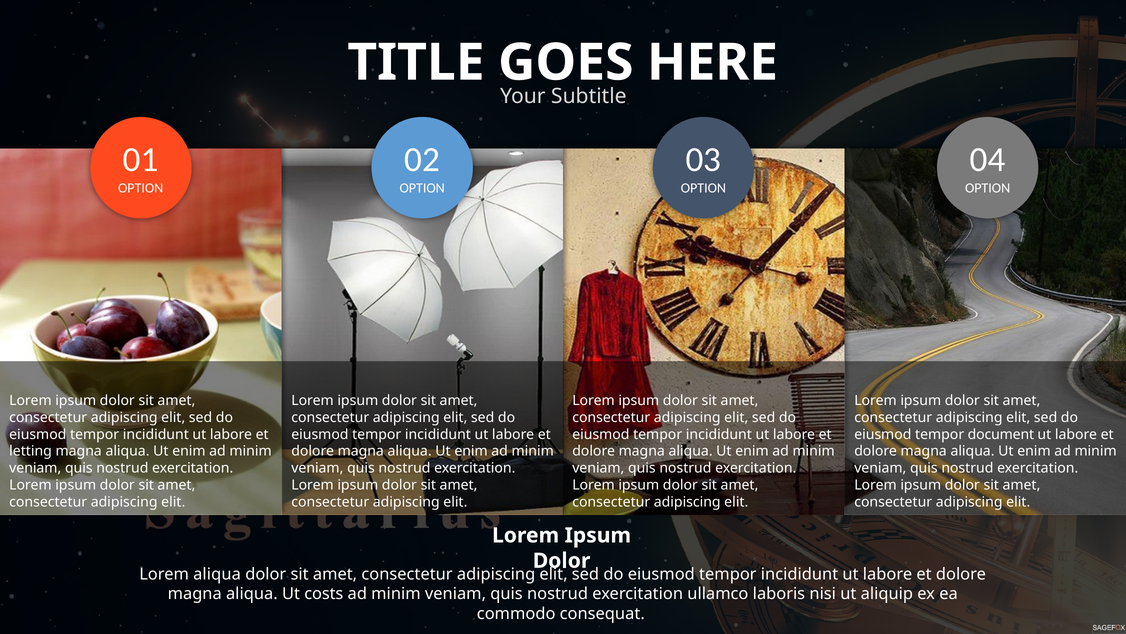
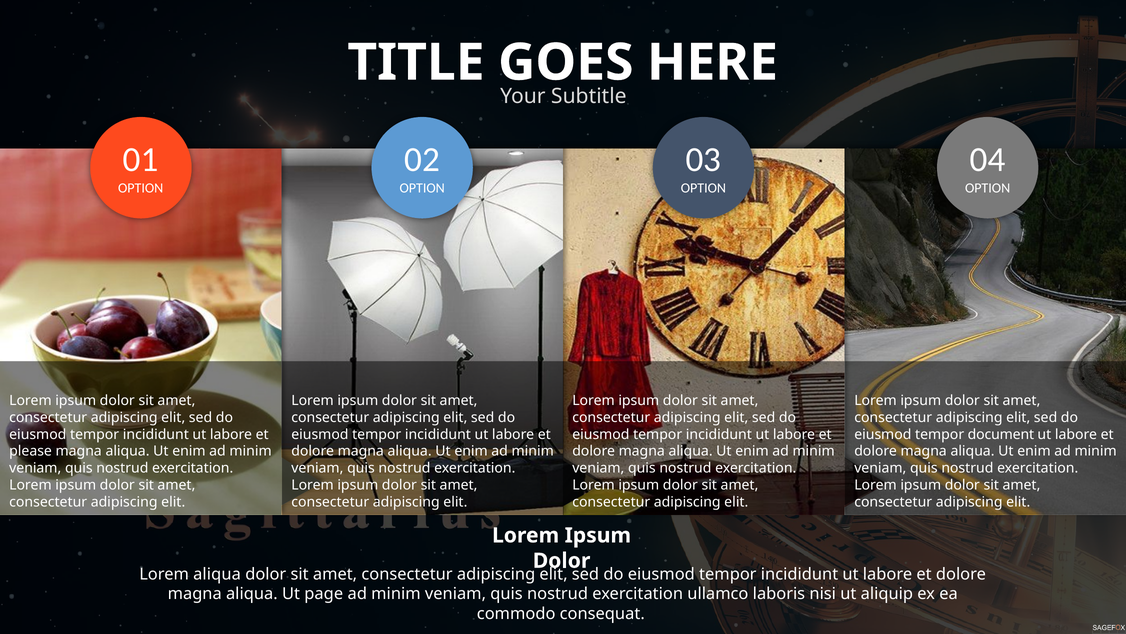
letting: letting -> please (31, 451)
costs: costs -> page (324, 593)
